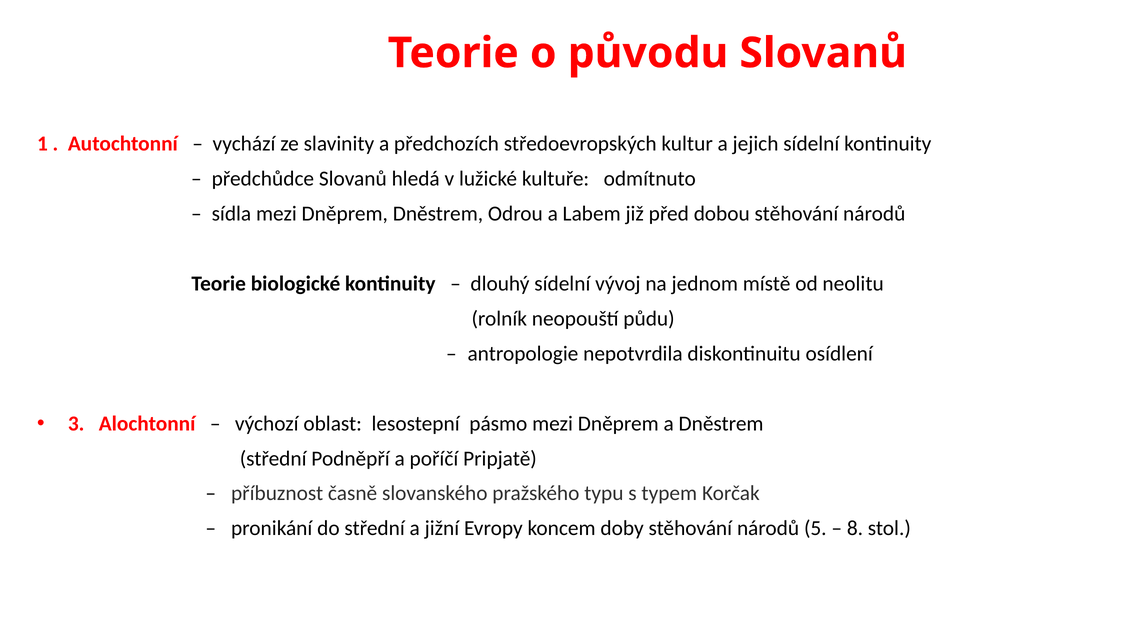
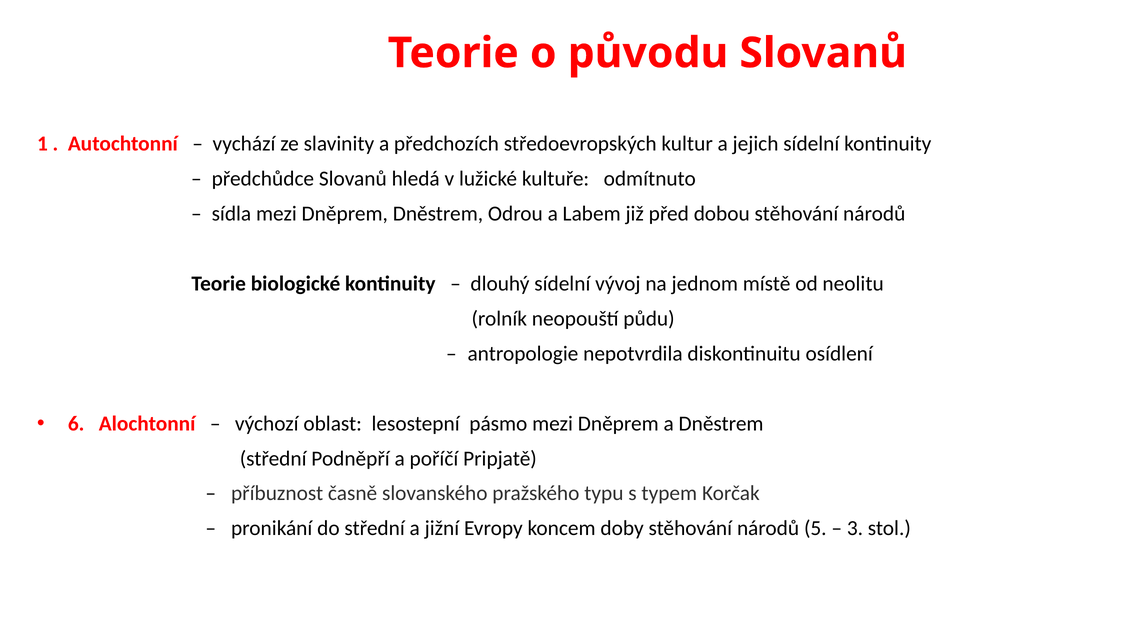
3: 3 -> 6 (76, 423)
8: 8 -> 3 (855, 528)
